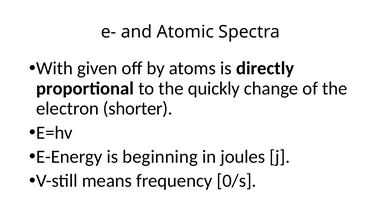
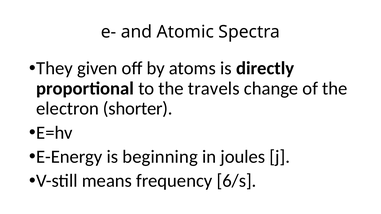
With: With -> They (55, 68)
quickly: quickly -> travels (214, 89)
0/s: 0/s -> 6/s (237, 181)
